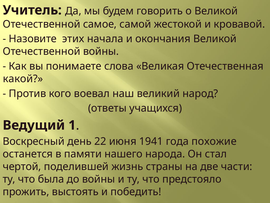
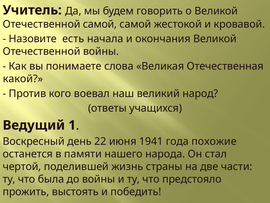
Отечественной самое: самое -> самой (100, 24)
этих: этих -> есть (73, 39)
